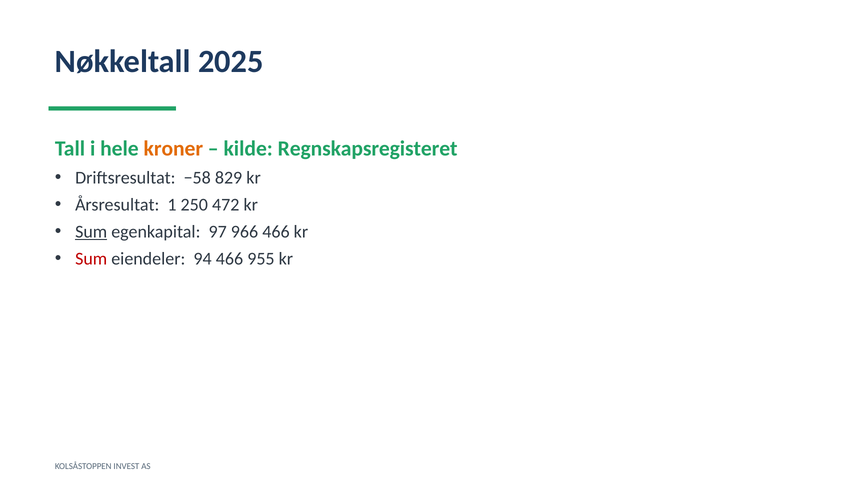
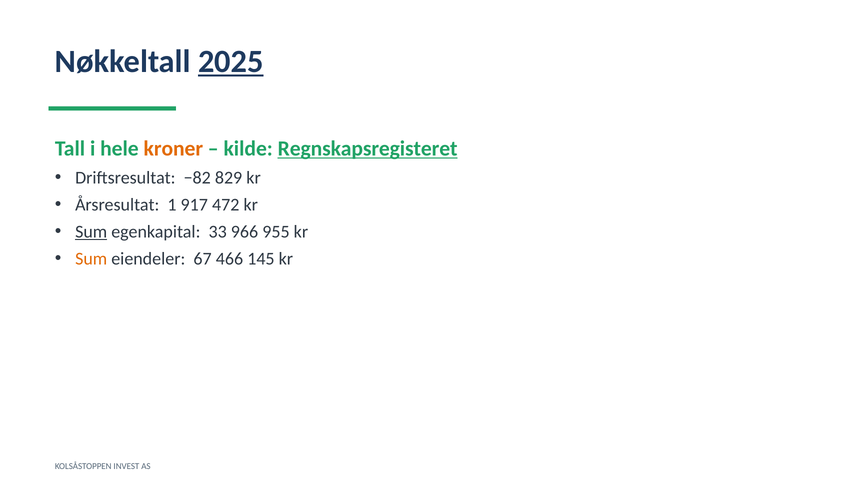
2025 underline: none -> present (231, 62)
Regnskapsregisteret underline: none -> present (368, 149)
−58: −58 -> −82 (197, 177)
250: 250 -> 917 (194, 204)
97: 97 -> 33 (218, 231)
966 466: 466 -> 955 (276, 231)
Sum colour: red -> orange (91, 258)
94: 94 -> 67 (203, 258)
955: 955 -> 145 (261, 258)
